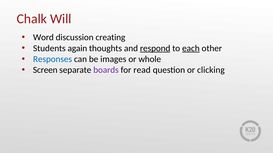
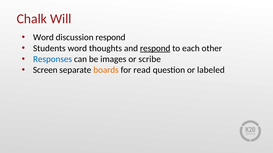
discussion creating: creating -> respond (110, 38)
Students again: again -> word (77, 48)
each underline: present -> none (191, 48)
whole: whole -> scribe (150, 59)
boards colour: purple -> orange (106, 70)
clicking: clicking -> labeled (211, 70)
